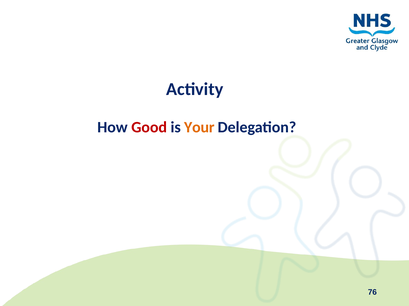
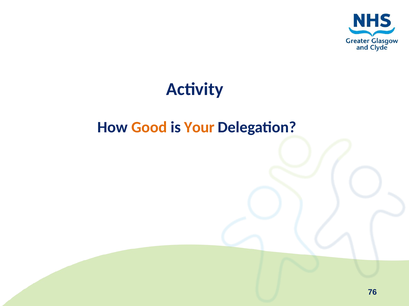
Good colour: red -> orange (149, 127)
